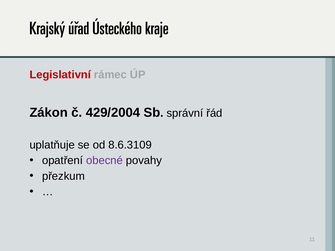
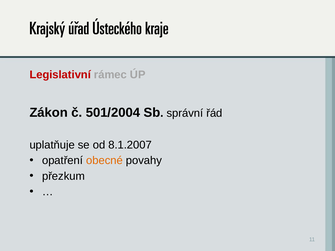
429/2004: 429/2004 -> 501/2004 (113, 113)
8.6.3109: 8.6.3109 -> 8.1.2007 (130, 145)
obecné colour: purple -> orange (104, 161)
